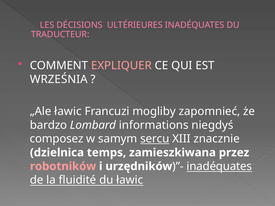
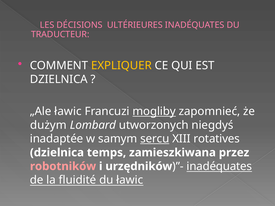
EXPLIQUER colour: pink -> yellow (121, 66)
WRZEŚNIA: WRZEŚNIA -> DZIELNICA (59, 79)
mogliby underline: none -> present (154, 111)
bardzo: bardzo -> dużym (48, 125)
informations: informations -> utworzonych (154, 125)
composez: composez -> inadaptée (57, 139)
znacznie: znacznie -> rotatives (217, 139)
